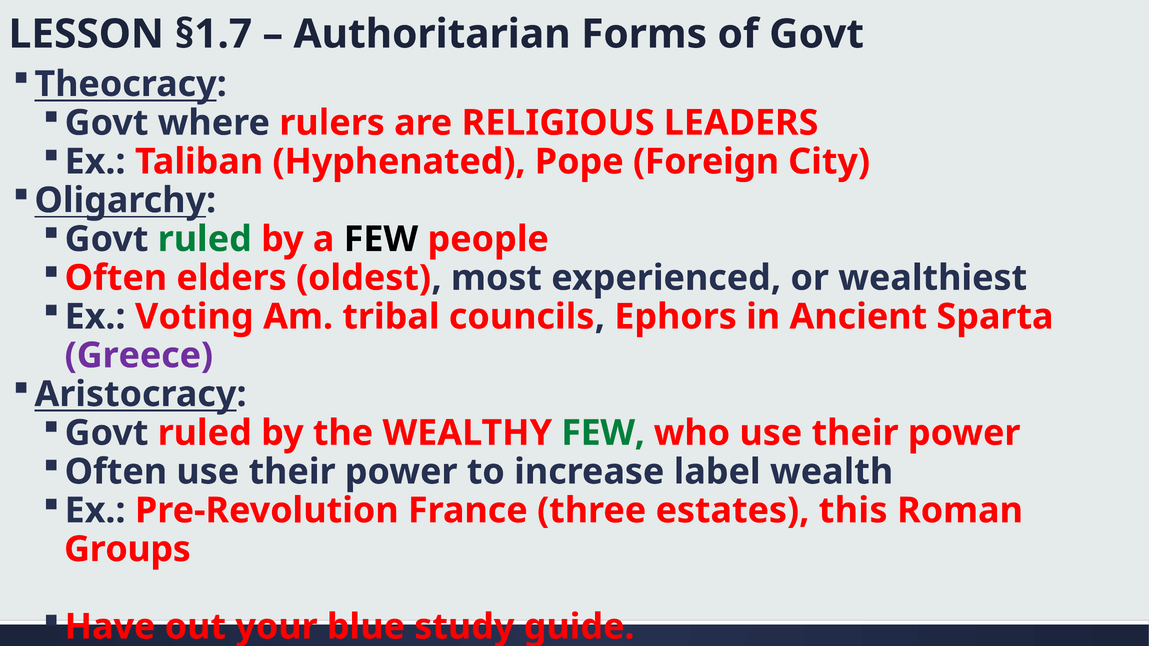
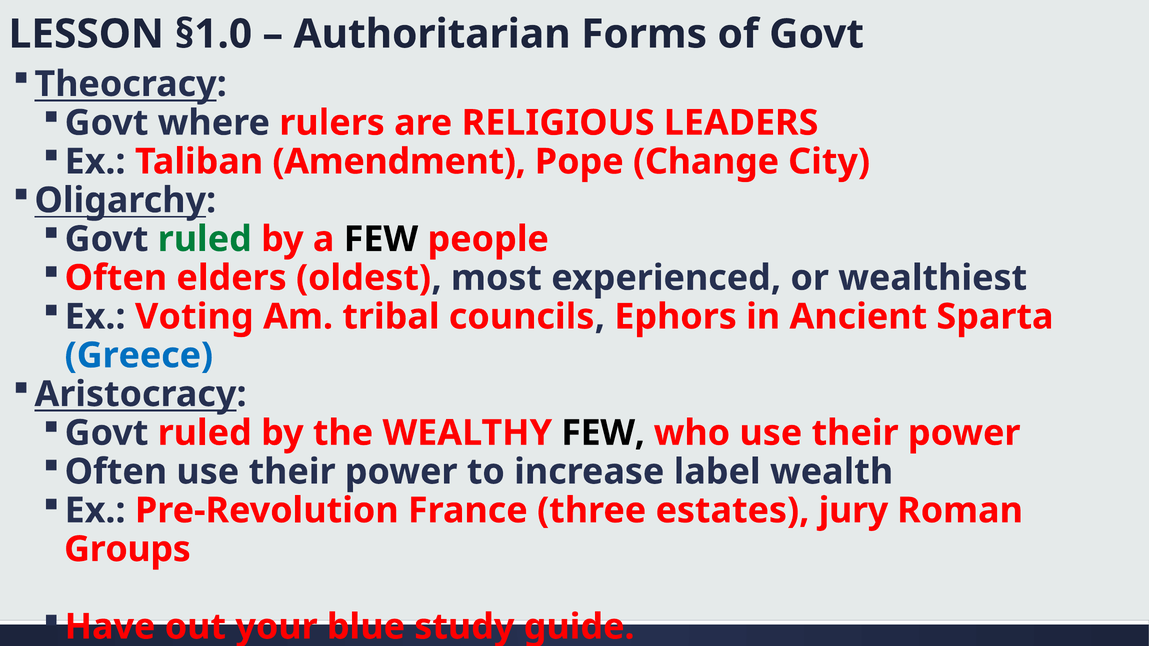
§1.7: §1.7 -> §1.0 (213, 34)
Hyphenated: Hyphenated -> Amendment (399, 162)
Foreign: Foreign -> Change (706, 162)
Greece colour: purple -> blue (139, 356)
FEW colour: green -> black (603, 433)
this: this -> jury (853, 511)
